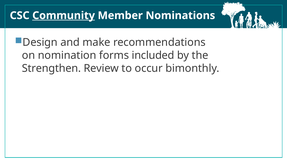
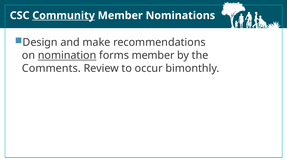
nomination underline: none -> present (67, 55)
forms included: included -> member (153, 55)
Strengthen: Strengthen -> Comments (51, 68)
